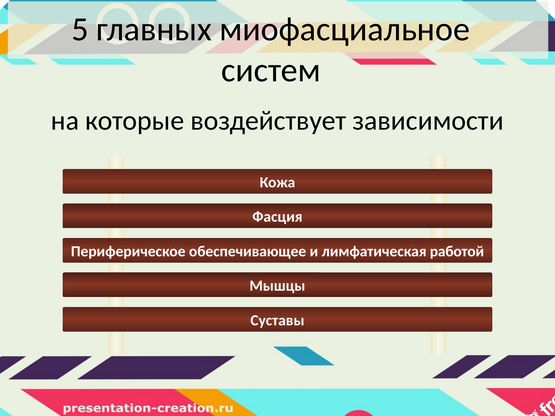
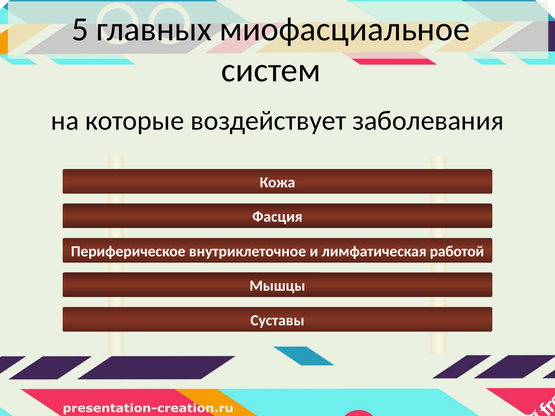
зависимости: зависимости -> заболевания (428, 121)
обеспечивающее: обеспечивающее -> внутриклеточное (248, 252)
